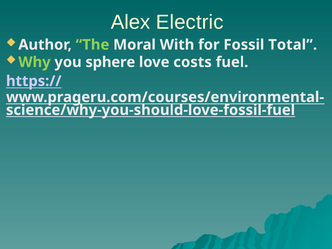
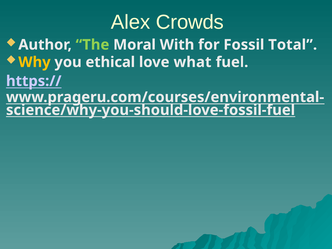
Electric: Electric -> Crowds (190, 22)
Why colour: light green -> yellow (34, 62)
sphere: sphere -> ethical (110, 62)
costs: costs -> what (193, 62)
